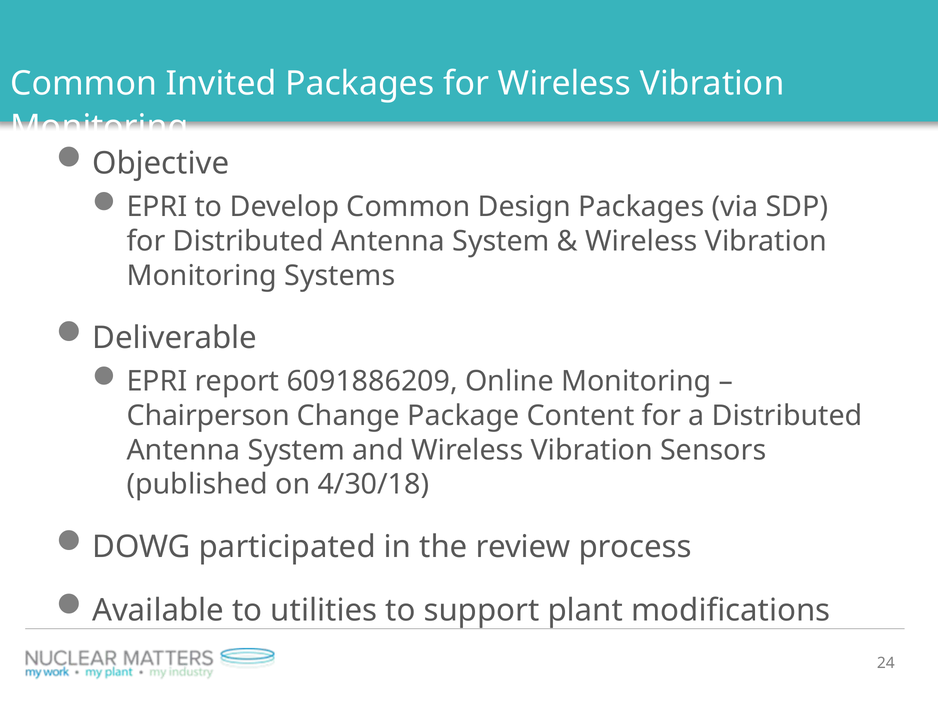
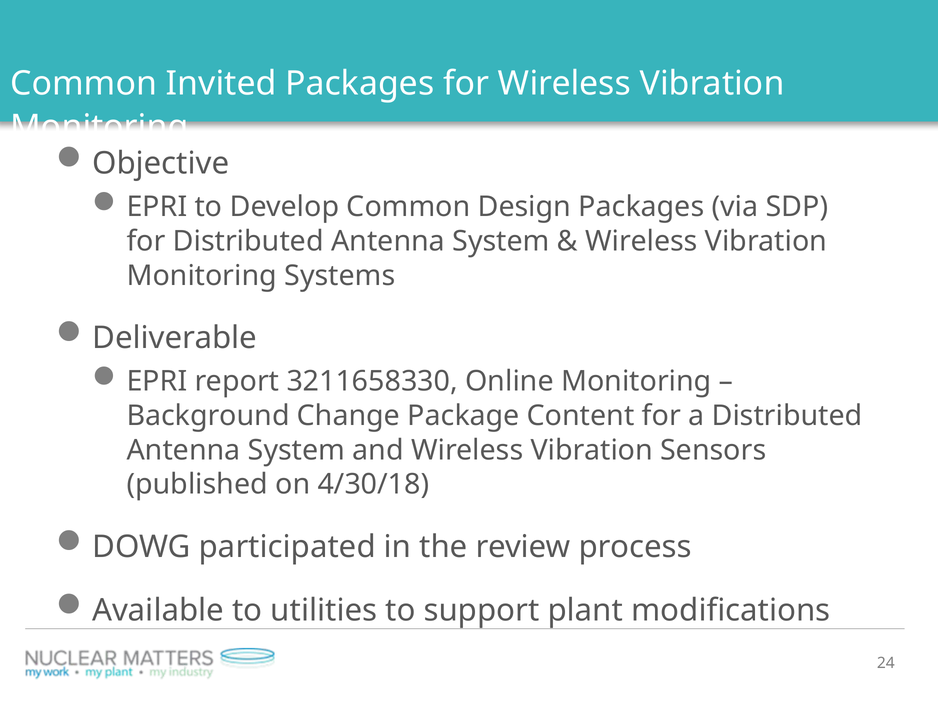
6091886209: 6091886209 -> 3211658330 (372, 382)
Chairperson: Chairperson -> Background (208, 416)
